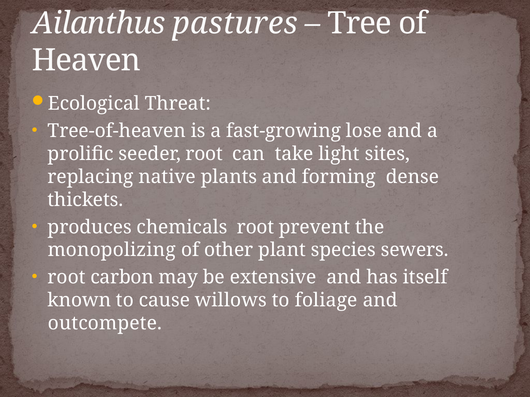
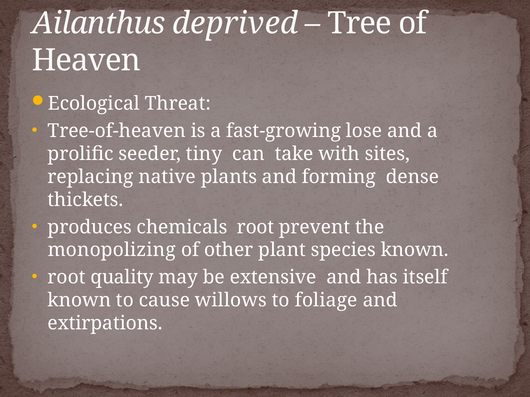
pastures: pastures -> deprived (235, 23)
seeder root: root -> tiny (204, 154)
light: light -> with (339, 154)
species sewers: sewers -> known (415, 250)
carbon: carbon -> quality (122, 278)
outcompete: outcompete -> extirpations (105, 324)
